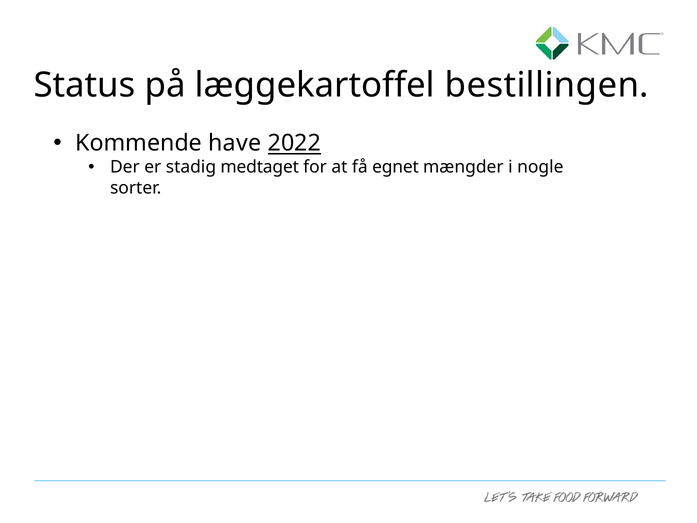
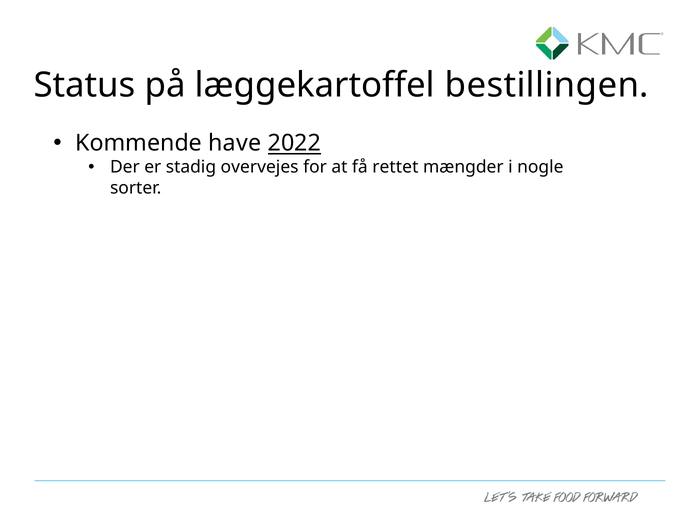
medtaget: medtaget -> overvejes (260, 167)
egnet: egnet -> rettet (395, 167)
